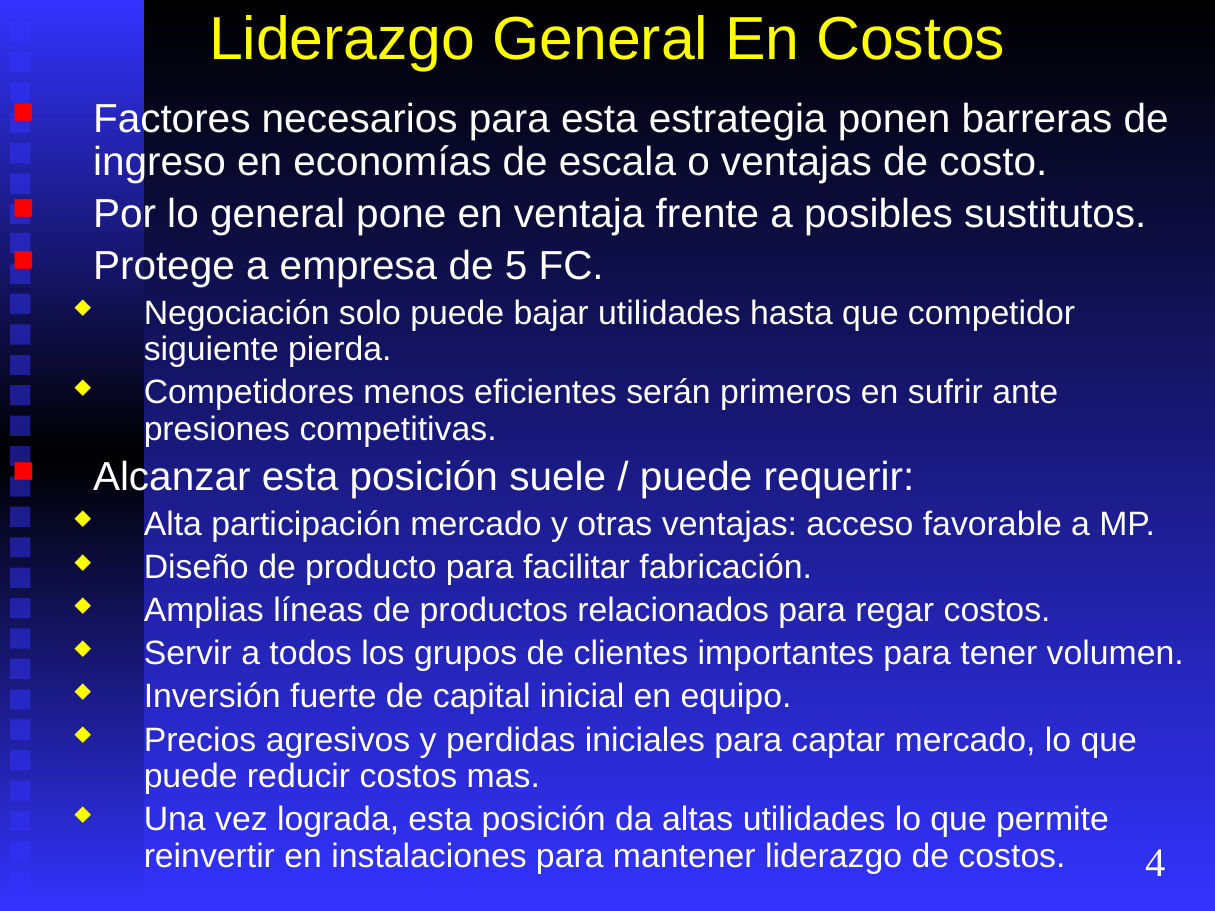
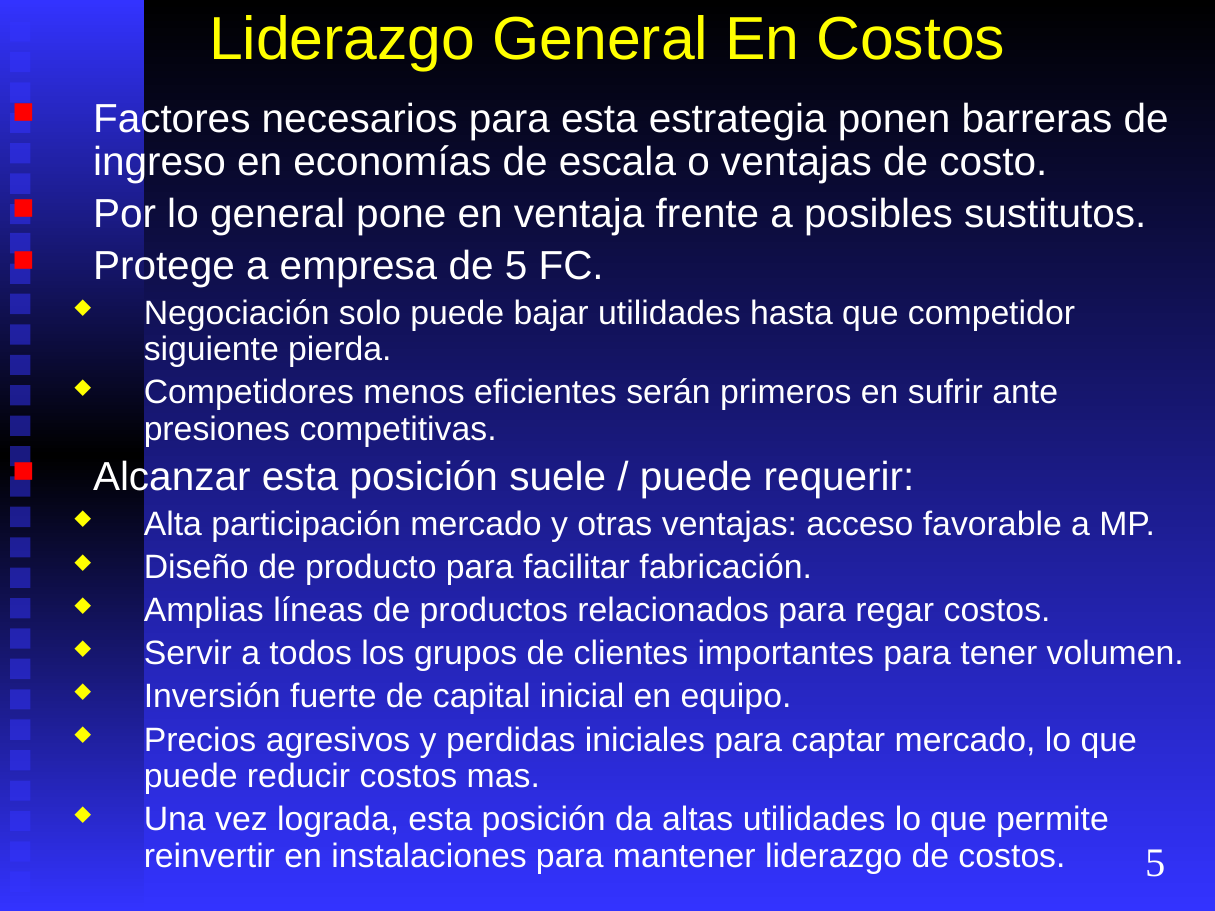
costos 4: 4 -> 5 (1155, 863)
